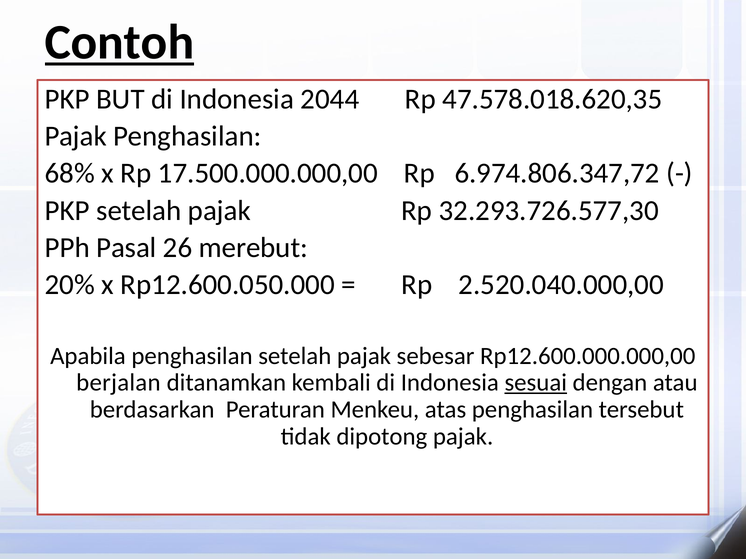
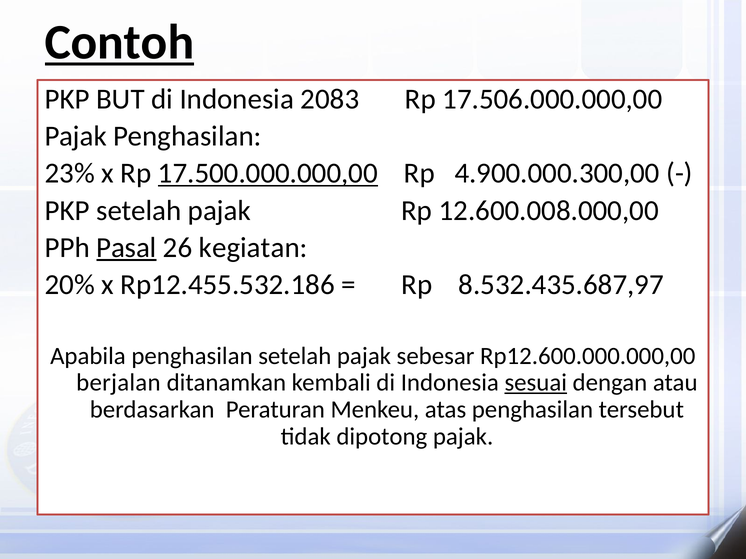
2044: 2044 -> 2083 (330, 99)
47.578.018.620,35: 47.578.018.620,35 -> 17.506.000.000,00 (552, 99)
68%: 68% -> 23% (70, 174)
17.500.000.000,00 underline: none -> present (268, 174)
6.974.806.347,72: 6.974.806.347,72 -> 4.900.000.300,00 (557, 174)
32.293.726.577,30: 32.293.726.577,30 -> 12.600.008.000,00 (549, 211)
Pasal underline: none -> present (126, 248)
merebut: merebut -> kegiatan (253, 248)
Rp12.600.050.000: Rp12.600.050.000 -> Rp12.455.532.186 (228, 285)
2.520.040.000,00: 2.520.040.000,00 -> 8.532.435.687,97 (561, 285)
